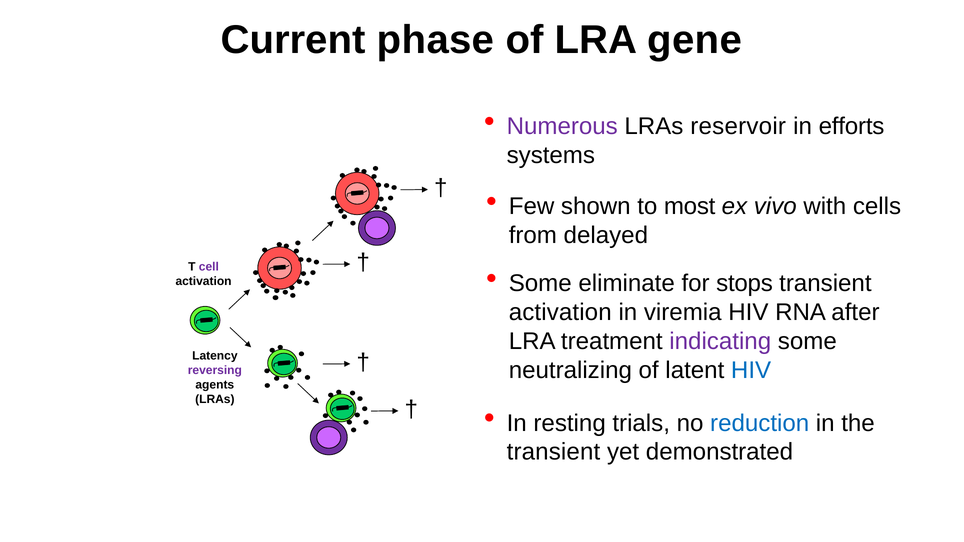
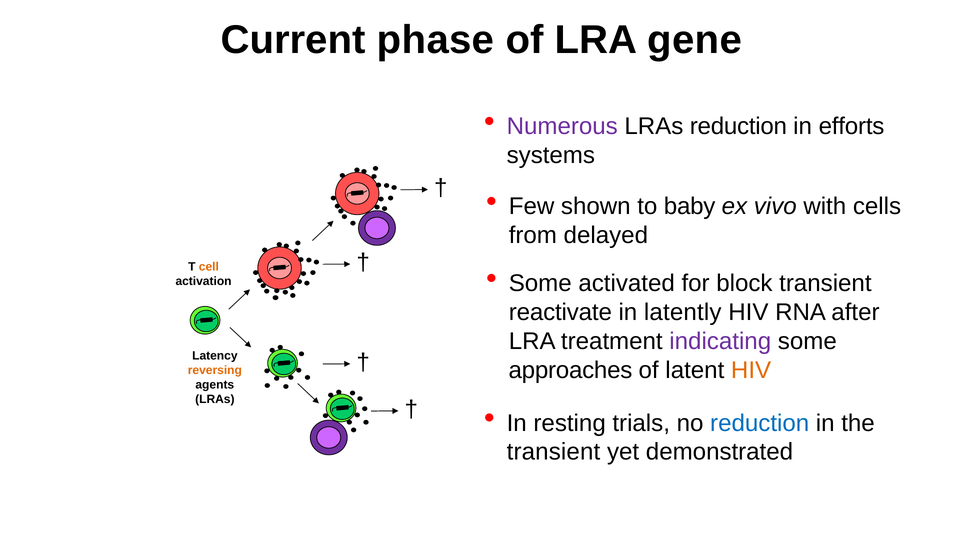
LRAs reservoir: reservoir -> reduction (738, 127)
most: most -> baby (690, 207)
cell colour: purple -> orange (209, 267)
eliminate: eliminate -> activated (627, 284)
stops: stops -> block (744, 284)
activation: activation -> reactivate (560, 312)
viremia: viremia -> latently (683, 312)
neutralizing: neutralizing -> approaches (570, 370)
HIV colour: blue -> orange (751, 370)
reversing colour: purple -> orange (215, 370)
